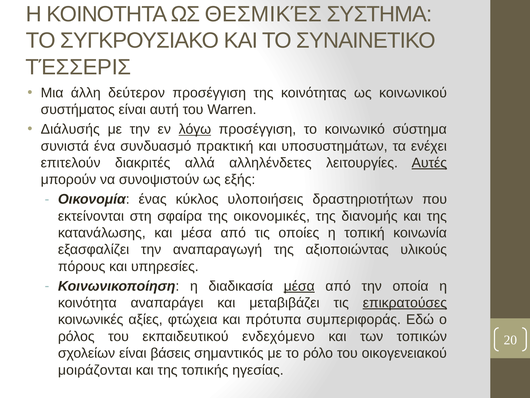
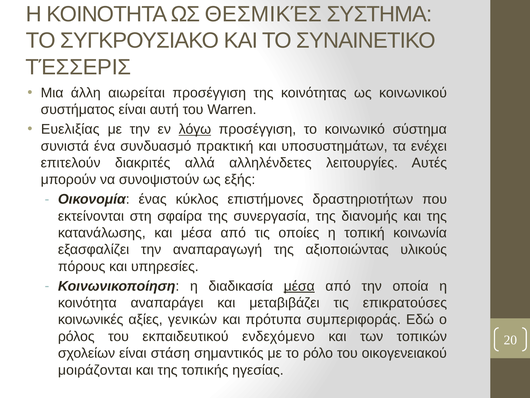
δεύτερον: δεύτερον -> αιωρείται (137, 93)
Διάλυσής: Διάλυσής -> Ευελιξίας (70, 129)
Αυτές underline: present -> none (429, 163)
υλοποιήσεις: υλοποιήσεις -> επιστήμονες (266, 199)
οικονομικές: οικονομικές -> συνεργασία (272, 216)
επικρατούσες underline: present -> none (405, 302)
φτώχεια: φτώχεια -> γενικών (193, 319)
βάσεις: βάσεις -> στάση (170, 353)
